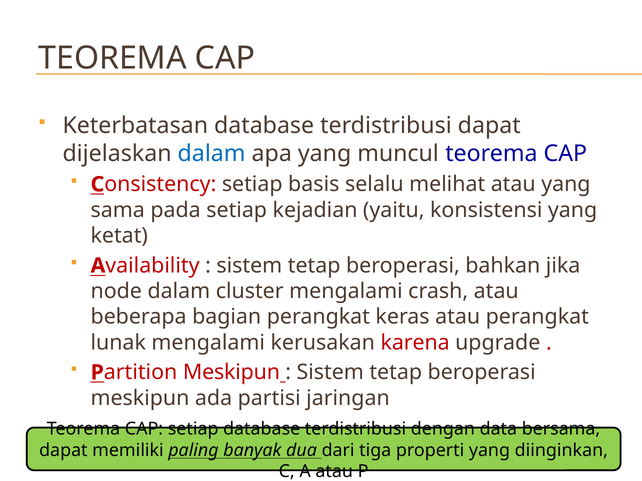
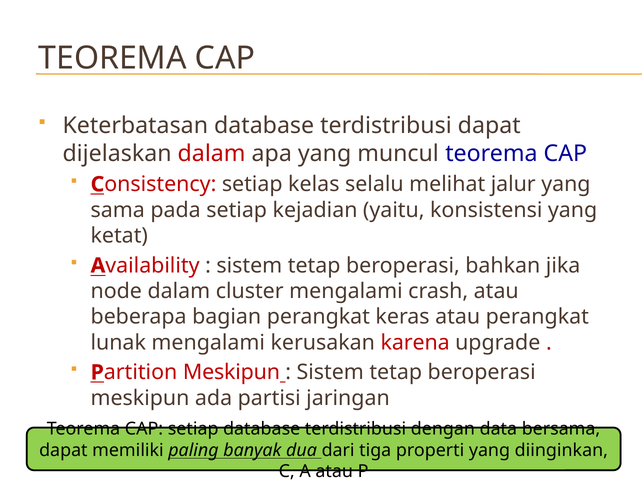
dalam colour: blue -> red (212, 154)
basis: basis -> kelas (314, 185)
melihat atau: atau -> jalur (513, 185)
